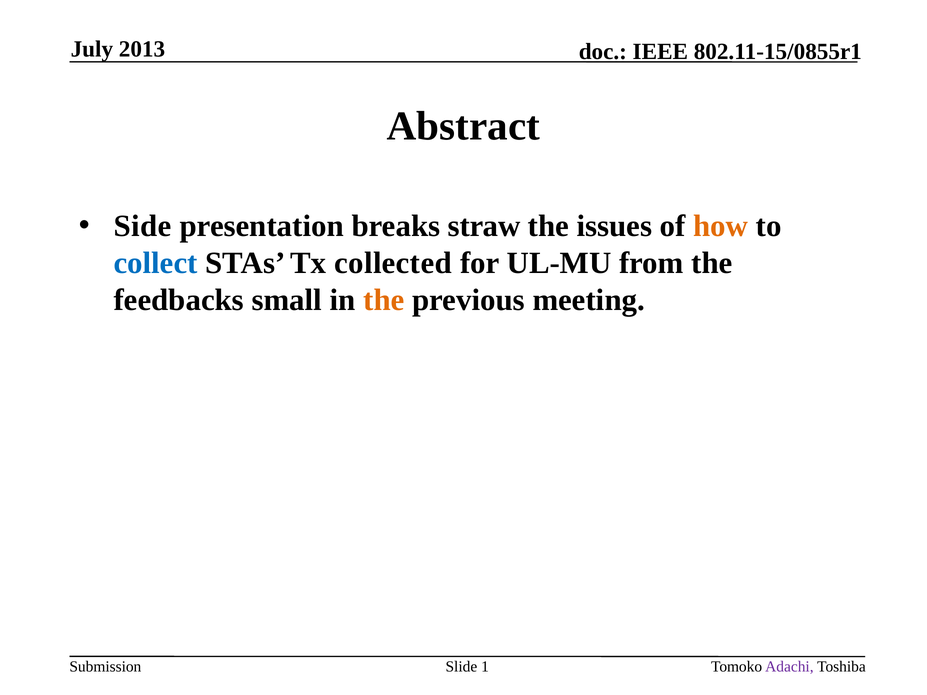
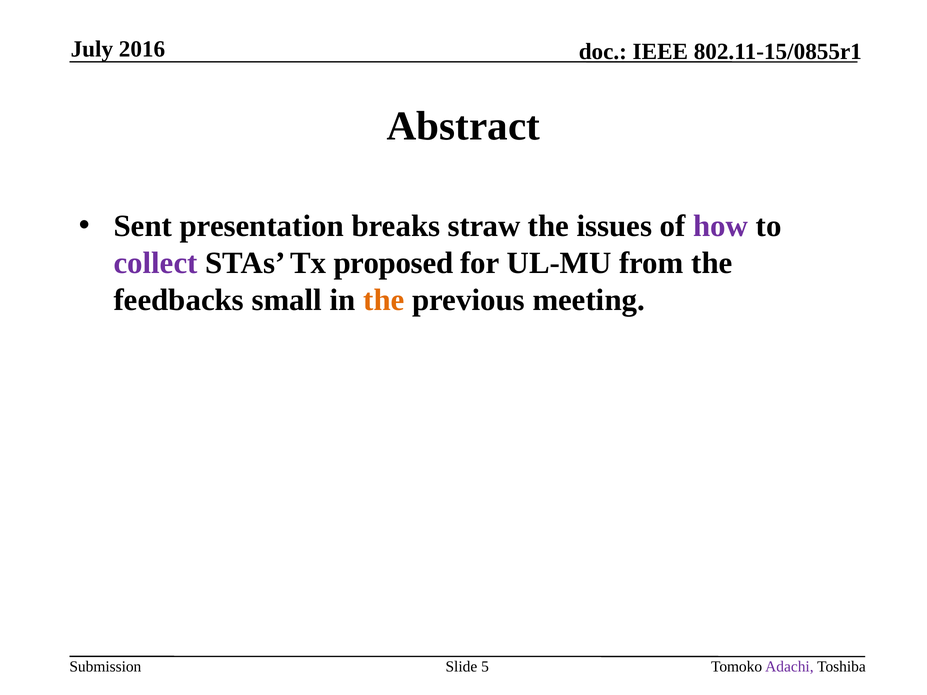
2013: 2013 -> 2016 (142, 49)
Side: Side -> Sent (143, 226)
how colour: orange -> purple (721, 226)
collect colour: blue -> purple (156, 263)
collected: collected -> proposed (393, 263)
1: 1 -> 5 (485, 667)
